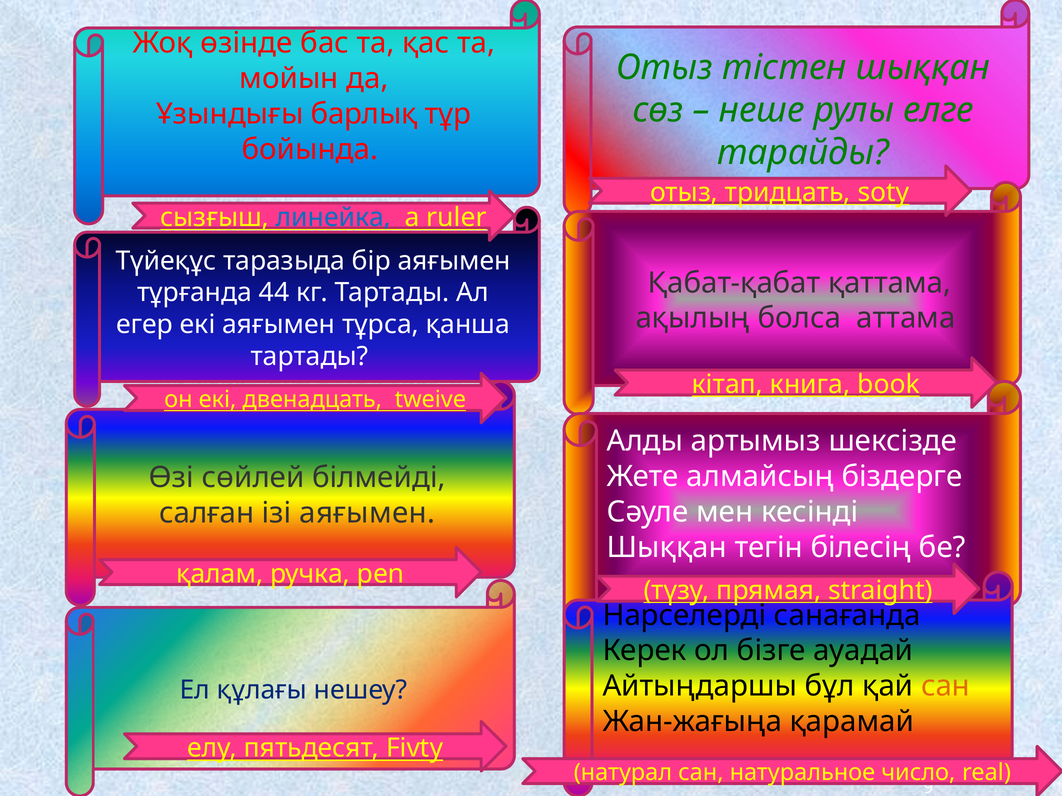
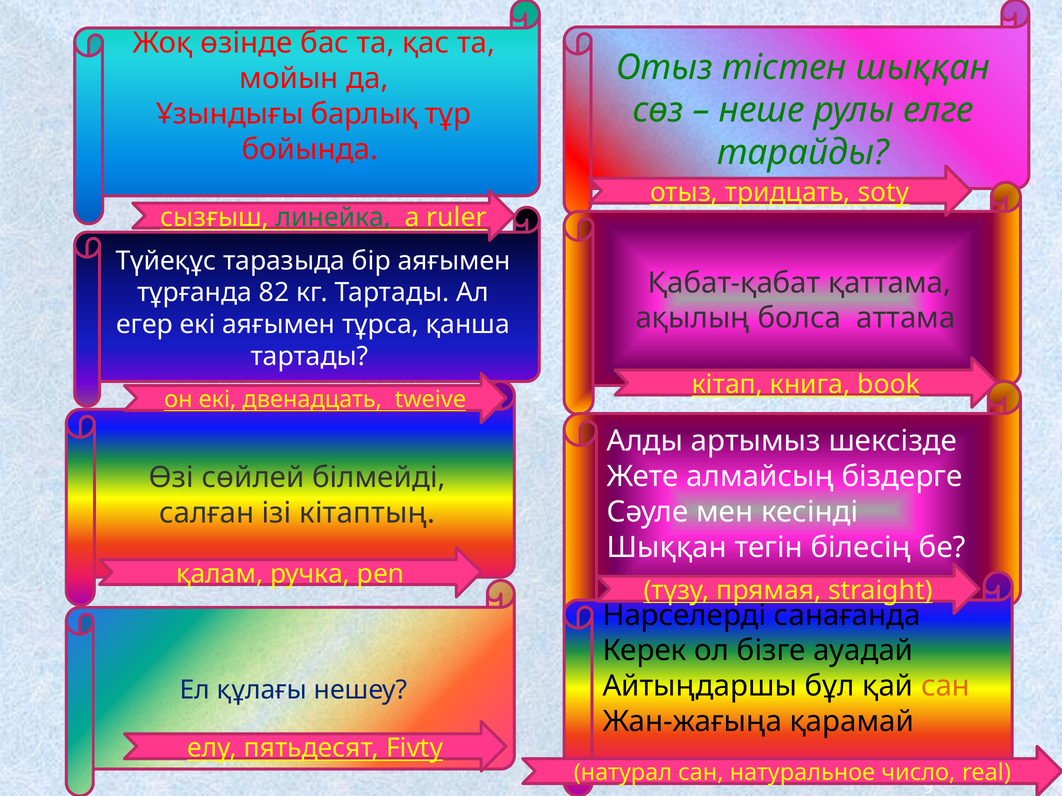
линейка colour: blue -> green (333, 218)
44: 44 -> 82 (274, 293)
ізі аяғымен: аяғымен -> кітаптың (367, 513)
